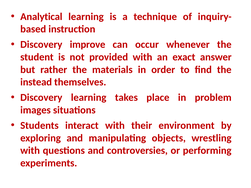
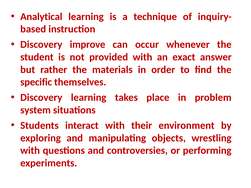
instead: instead -> specific (36, 82)
images: images -> system (36, 110)
